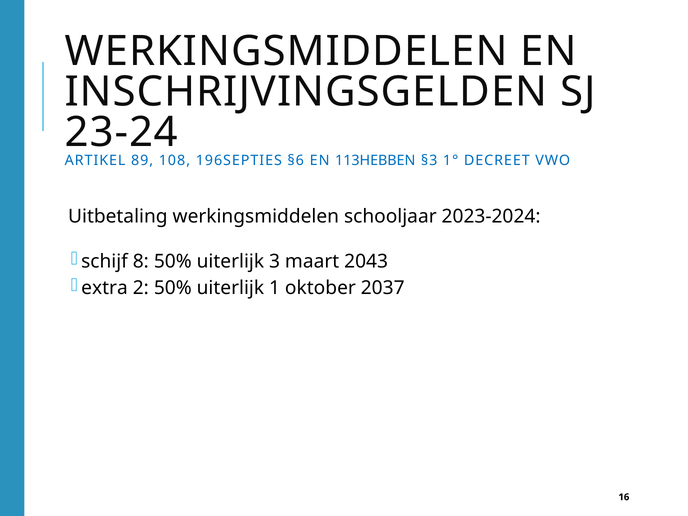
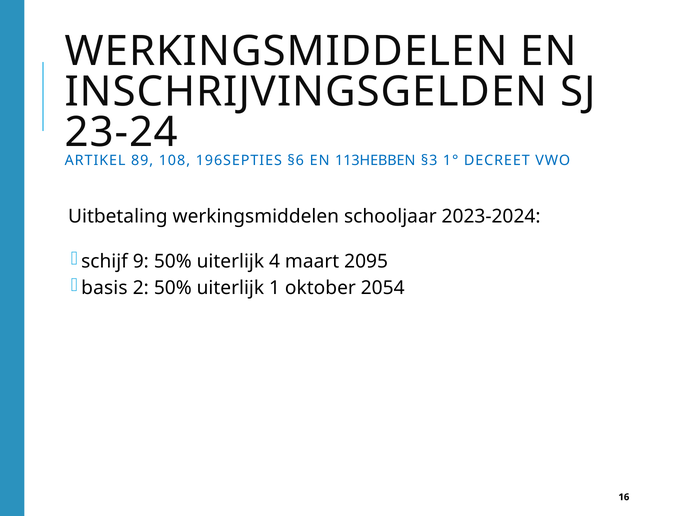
8: 8 -> 9 (141, 261)
3: 3 -> 4 (275, 261)
2043: 2043 -> 2095 (366, 261)
extra: extra -> basis (104, 288)
2037: 2037 -> 2054 (383, 288)
